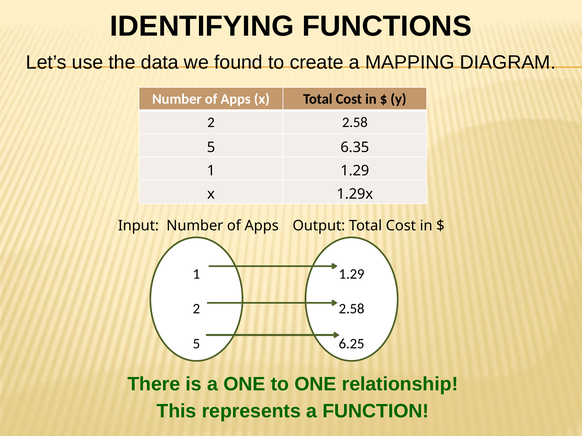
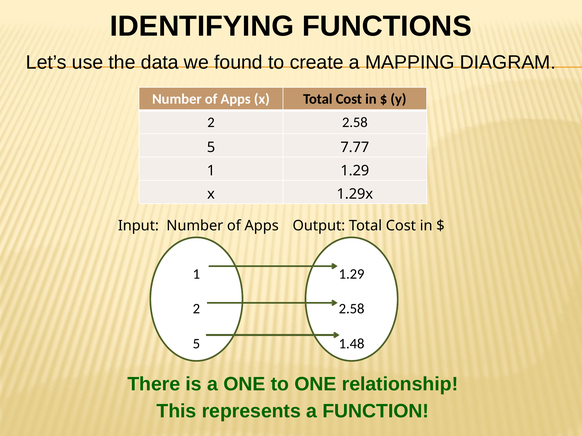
6.35: 6.35 -> 7.77 (355, 148)
6.25: 6.25 -> 1.48 (352, 344)
